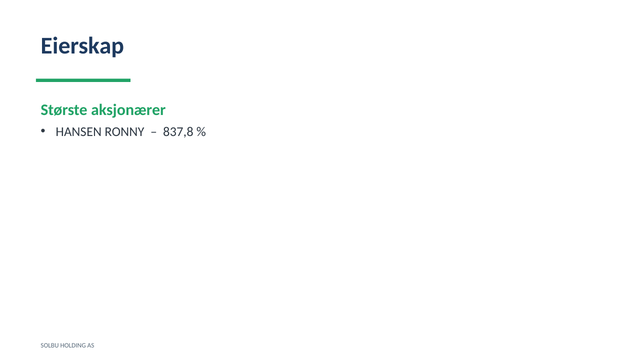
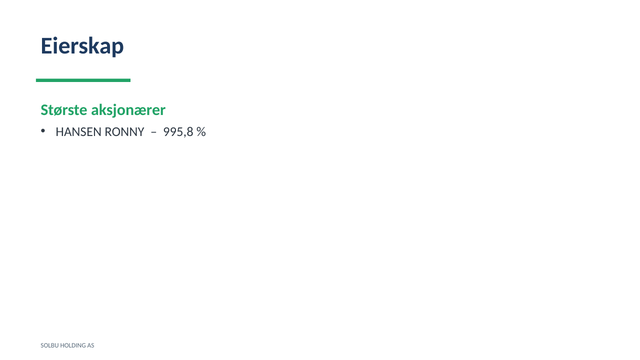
837,8: 837,8 -> 995,8 (178, 132)
